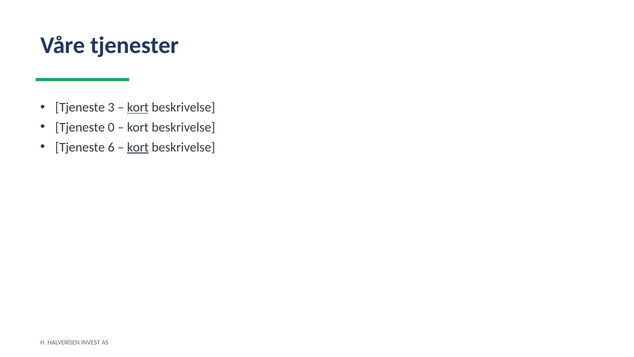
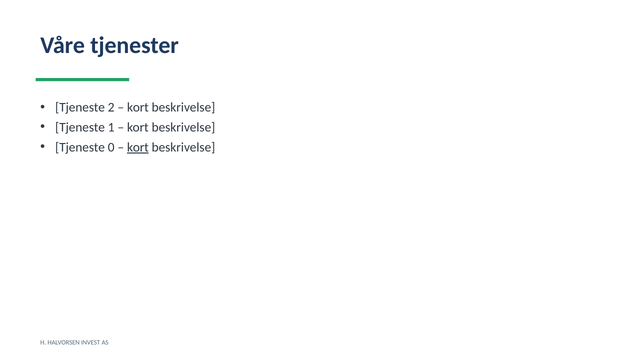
3: 3 -> 2 (111, 107)
kort underline: present -> none (138, 107)
0: 0 -> 1 (111, 127)
6: 6 -> 0 (111, 147)
